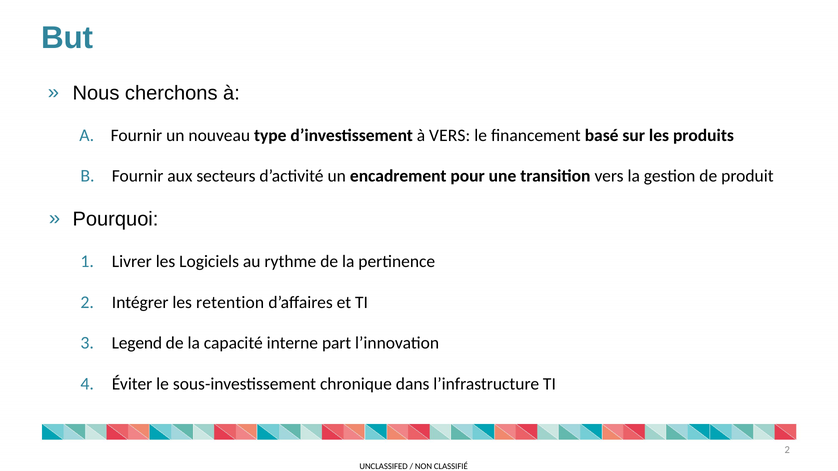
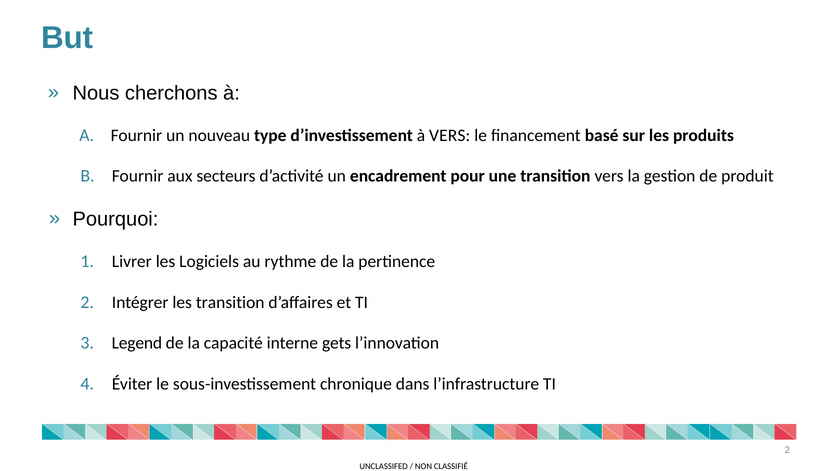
les retention: retention -> transition (230, 303)
part: part -> gets (337, 343)
